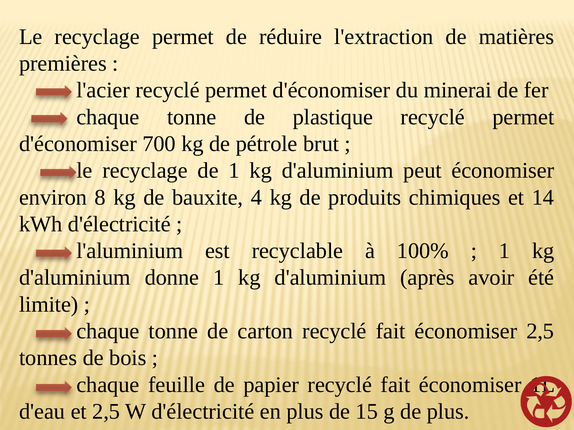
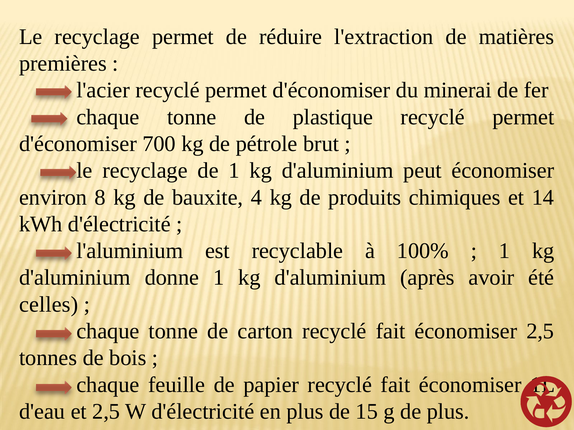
limite: limite -> celles (49, 305)
